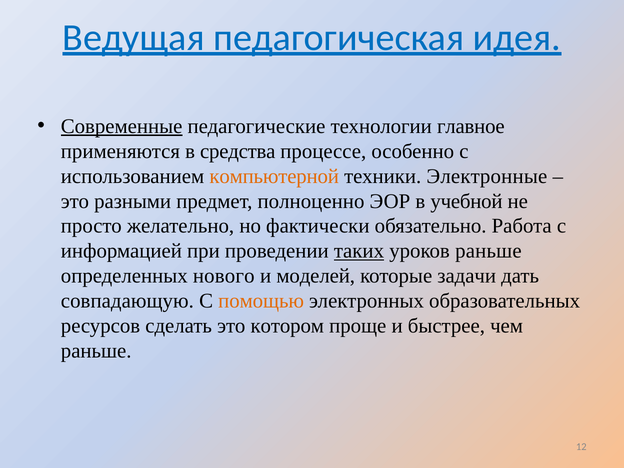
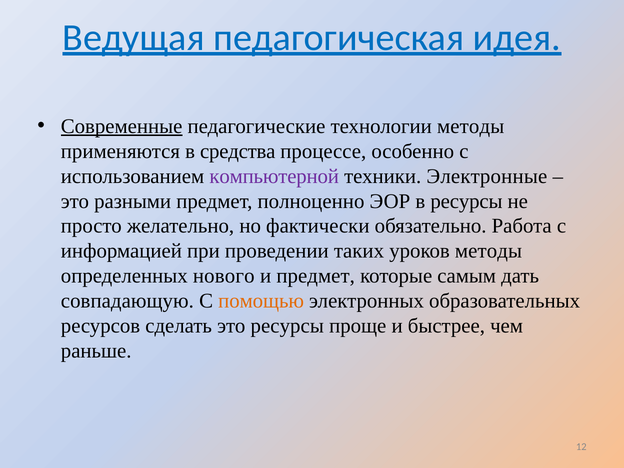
технологии главное: главное -> методы (471, 126)
компьютерной colour: orange -> purple (274, 176)
в учебной: учебной -> ресурсы (466, 201)
таких underline: present -> none (359, 251)
уроков раньше: раньше -> методы (488, 251)
и моделей: моделей -> предмет (316, 276)
задачи: задачи -> самым (467, 276)
это котором: котором -> ресурсы (287, 326)
